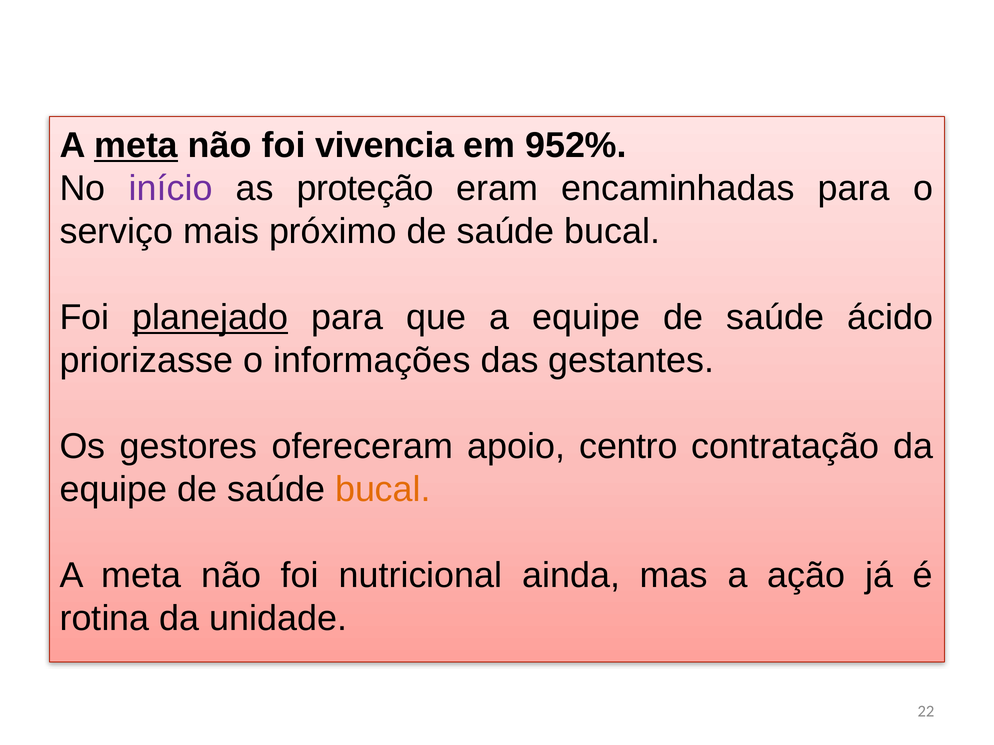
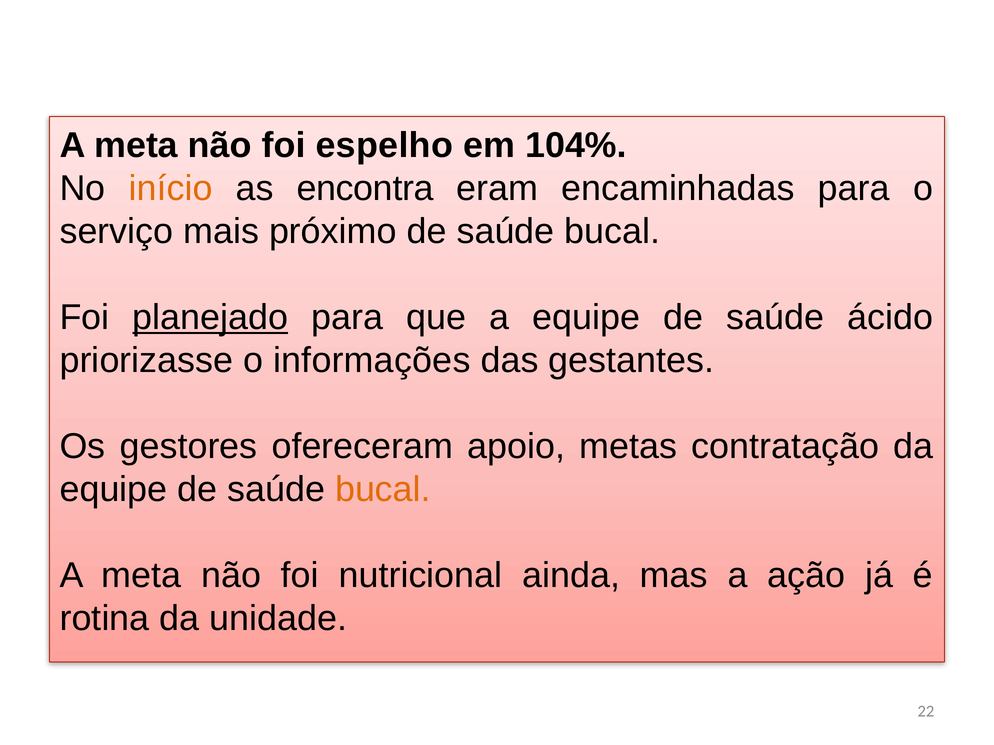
meta underline: present -> none (136, 146)
vivencia: vivencia -> espelho (384, 146)
952%: 952% -> 104% (576, 146)
início colour: purple -> orange (171, 189)
proteção: proteção -> encontra (365, 189)
centro: centro -> metas (628, 447)
